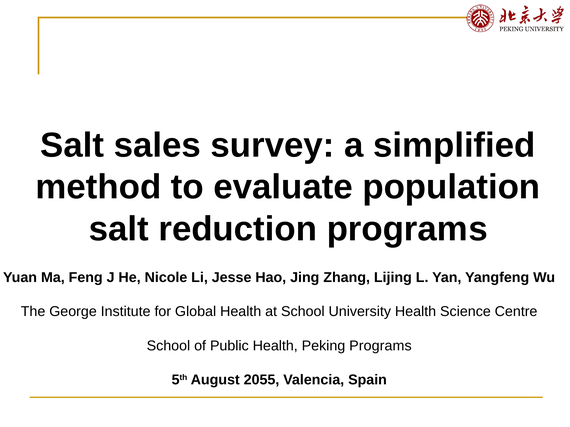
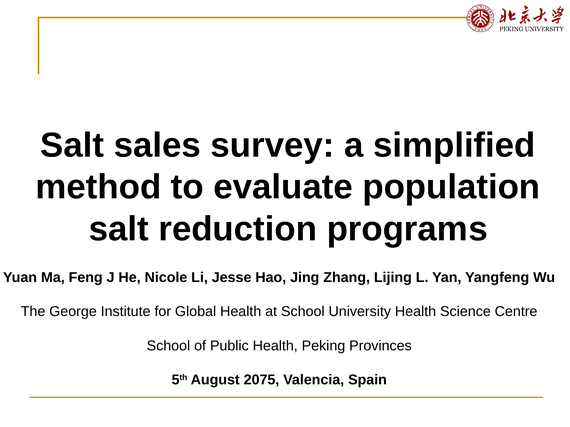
Peking Programs: Programs -> Provinces (380, 346)
2055: 2055 -> 2075 (262, 380)
